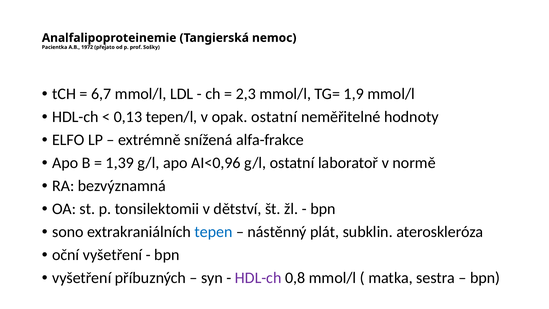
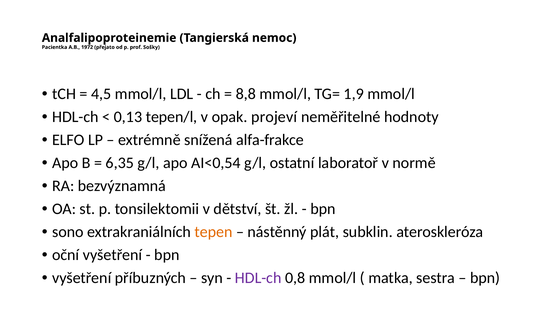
6,7: 6,7 -> 4,5 (101, 94)
2,3: 2,3 -> 8,8 (246, 94)
opak ostatní: ostatní -> projeví (274, 117)
1,39: 1,39 -> 6,35 (120, 163)
AI<0,96: AI<0,96 -> AI<0,54 (216, 163)
tepen colour: blue -> orange (213, 232)
